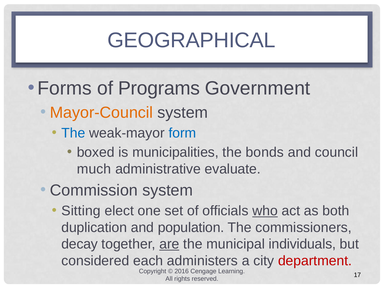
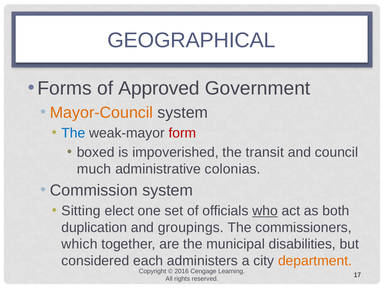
Programs: Programs -> Approved (159, 88)
form colour: blue -> red (182, 133)
municipalities: municipalities -> impoverished (175, 152)
bonds: bonds -> transit (265, 152)
evaluate: evaluate -> colonias (233, 169)
population: population -> groupings (191, 227)
decay: decay -> which (79, 244)
are underline: present -> none (169, 244)
individuals: individuals -> disabilities (302, 244)
department colour: red -> orange (315, 261)
